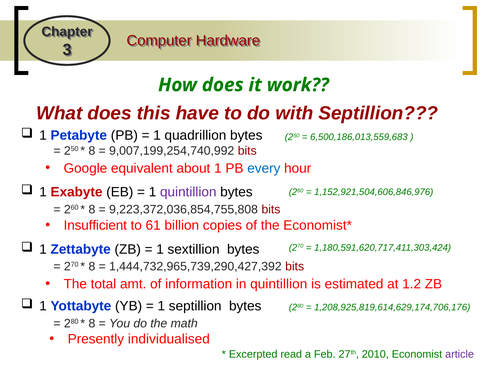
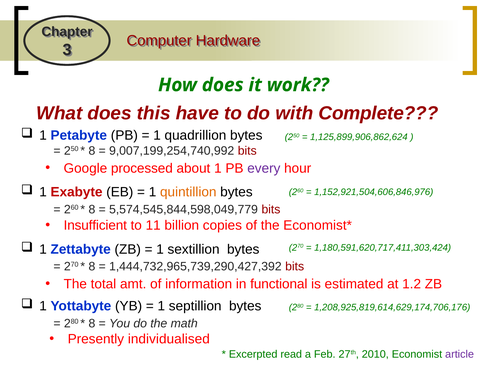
with Septillion: Septillion -> Complete (378, 113)
6,500,186,013,559,683: 6,500,186,013,559,683 -> 1,125,899,906,862,624 (359, 137)
equivalent: equivalent -> processed (142, 168)
every colour: blue -> purple (264, 168)
quintillion colour: purple -> orange (188, 192)
9,223,372,036,854,755,808: 9,223,372,036,854,755,808 -> 5,574,545,844,598,049,779 (184, 210)
61: 61 -> 11 (153, 226)
in quintillion: quintillion -> functional (279, 284)
